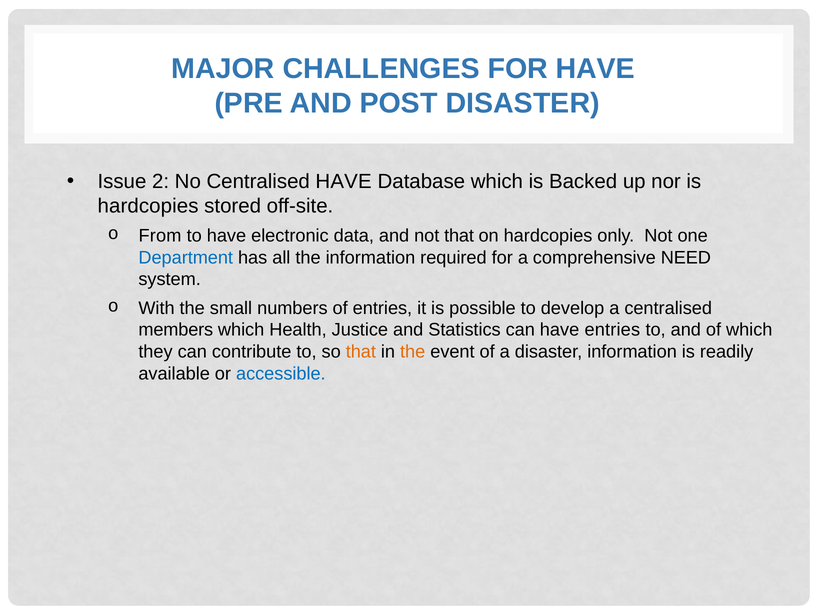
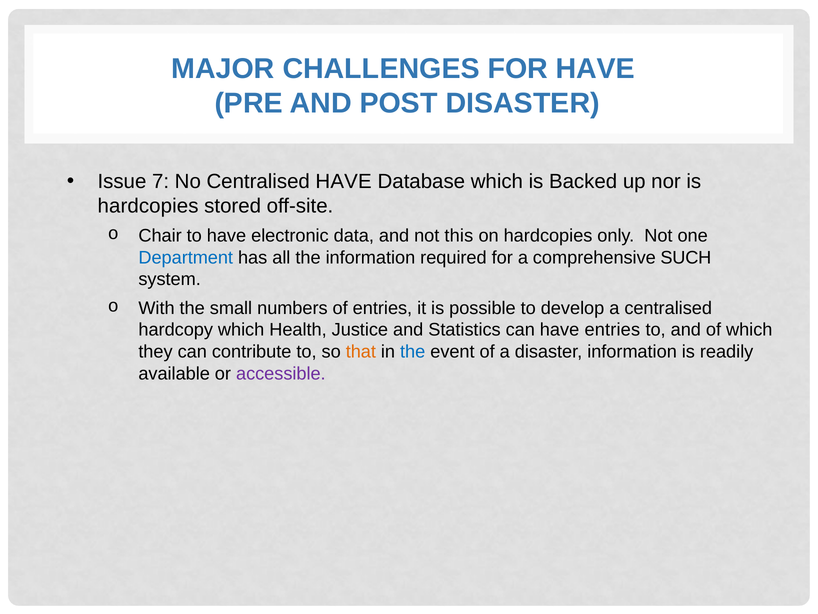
2: 2 -> 7 (161, 181)
From: From -> Chair (160, 236)
not that: that -> this (459, 236)
NEED: NEED -> SUCH (686, 257)
members: members -> hardcopy (176, 330)
the colour: orange -> blue (413, 351)
accessible colour: blue -> purple (281, 373)
